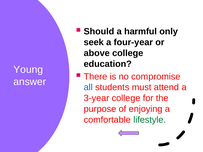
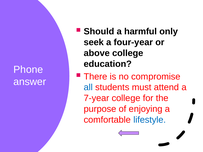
Young: Young -> Phone (28, 70)
3-year: 3-year -> 7-year (96, 98)
lifestyle colour: green -> blue (150, 120)
